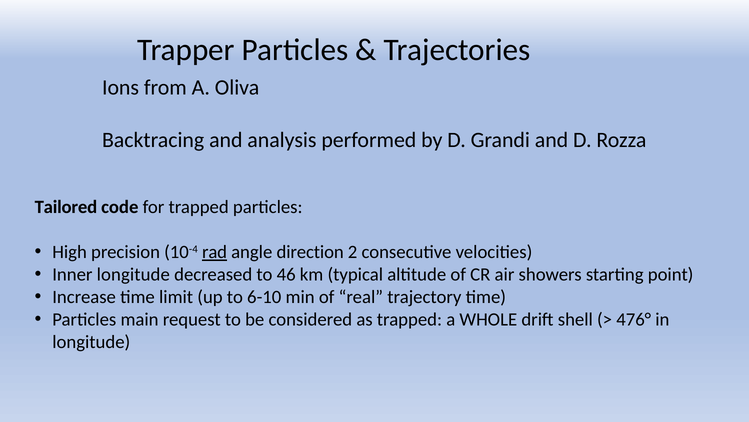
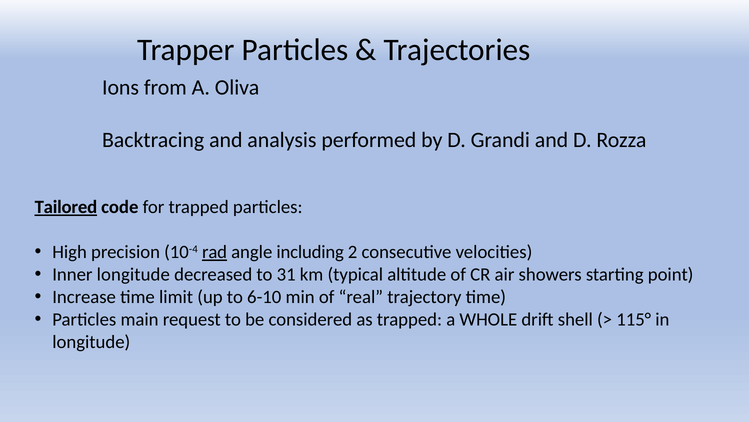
Tailored underline: none -> present (66, 207)
direction: direction -> including (310, 252)
46: 46 -> 31 (286, 274)
476°: 476° -> 115° (634, 319)
